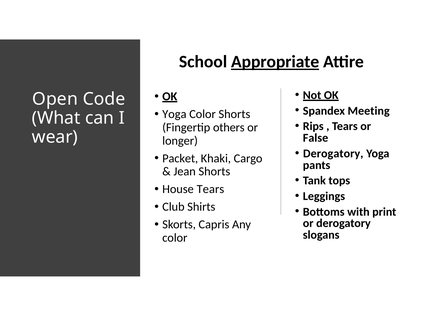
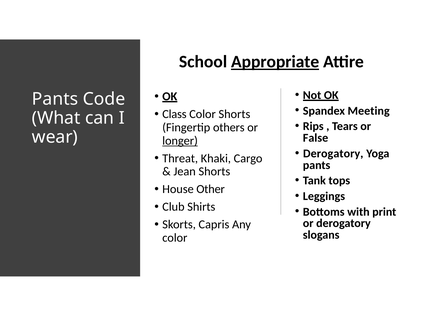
Open: Open -> Pants (55, 99)
Yoga: Yoga -> Class (174, 114)
longer underline: none -> present (180, 141)
Packet: Packet -> Threat (180, 158)
House Tears: Tears -> Other (211, 189)
